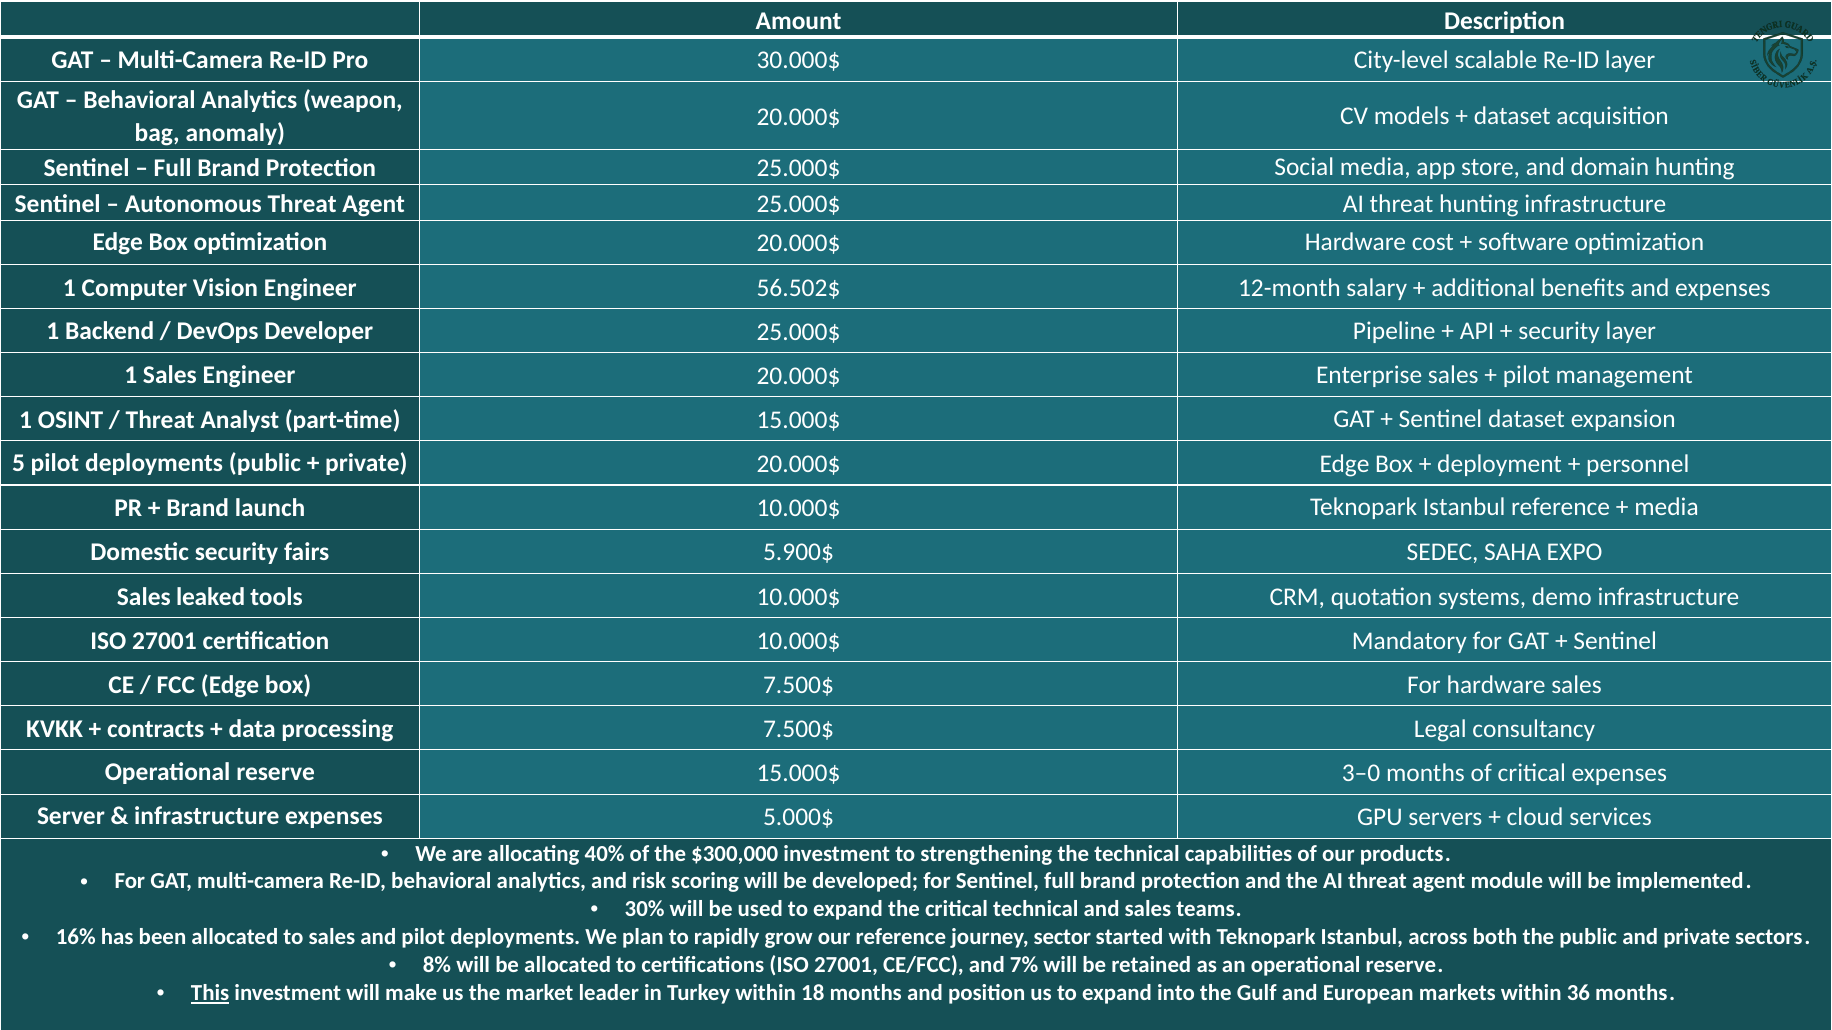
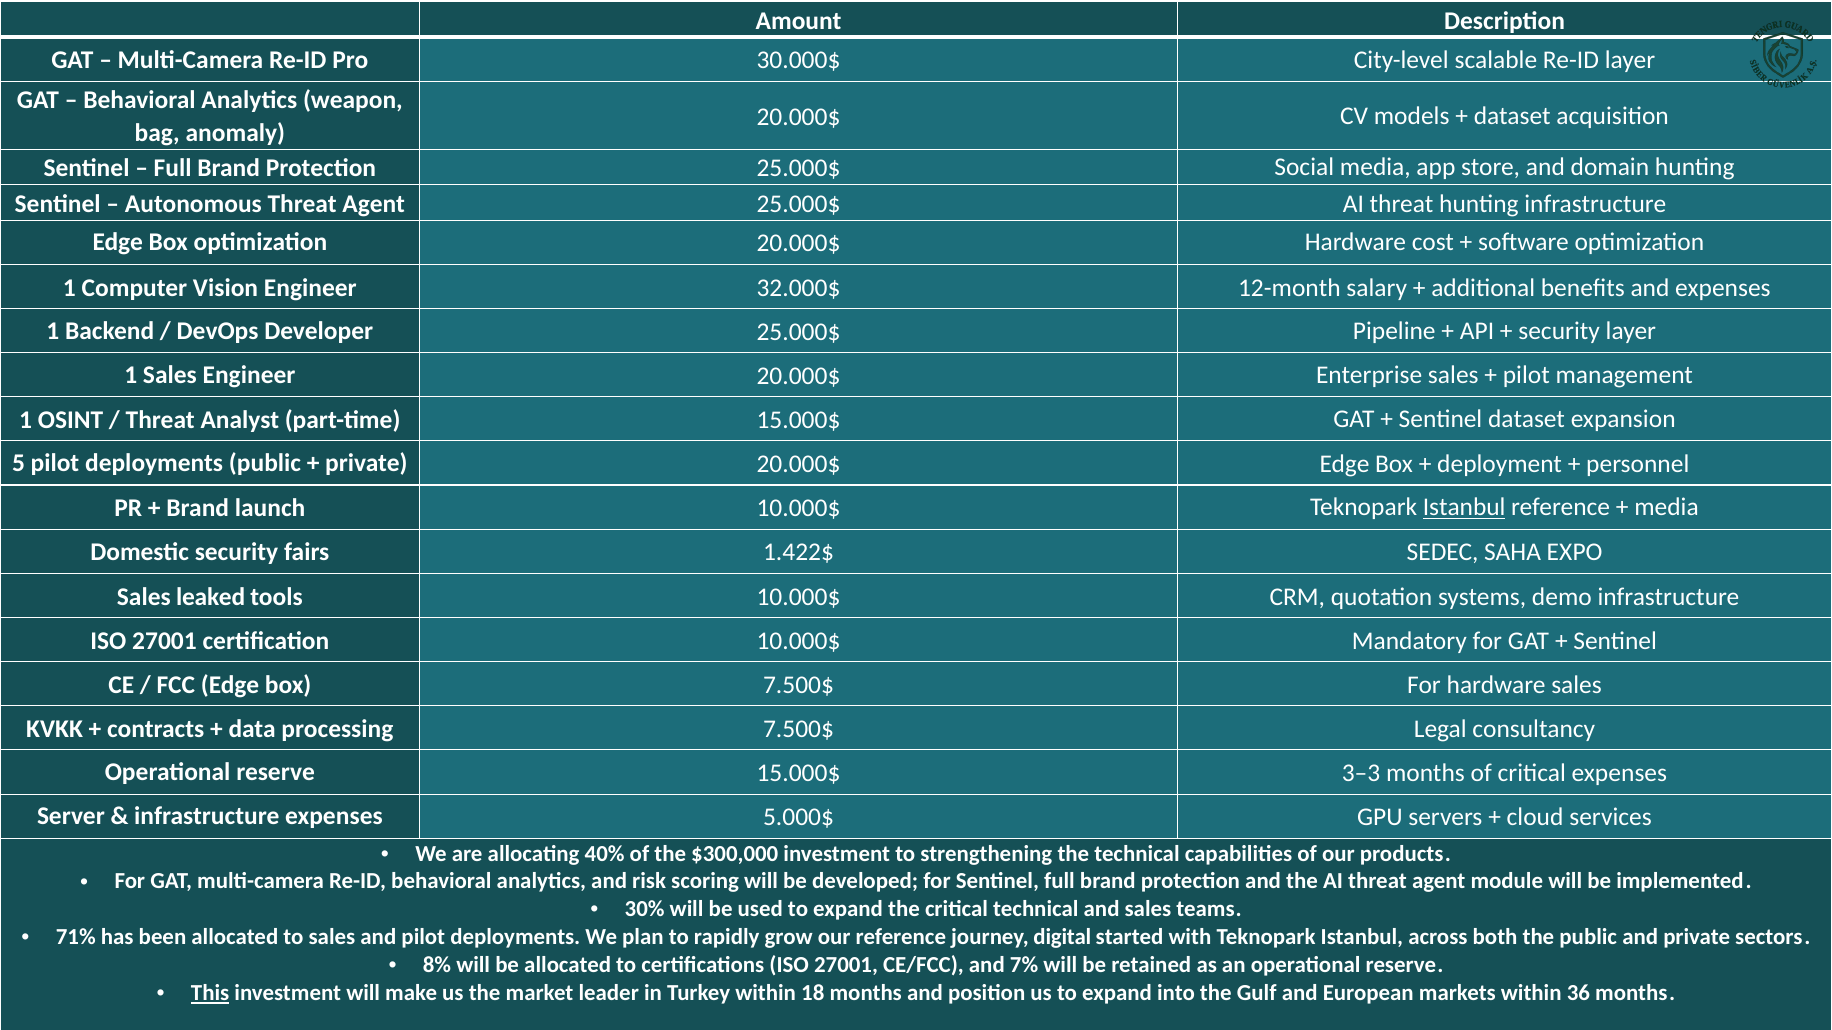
56.502$: 56.502$ -> 32.000$ (798, 288)
Istanbul underline: none -> present (1464, 508)
5.900$: 5.900$ -> 1.422$ (799, 553)
3–0: 3–0 -> 3–3 (1361, 774)
16%: 16% -> 71% (76, 938)
sector: sector -> digital (1062, 938)
